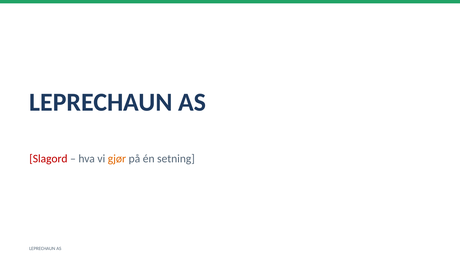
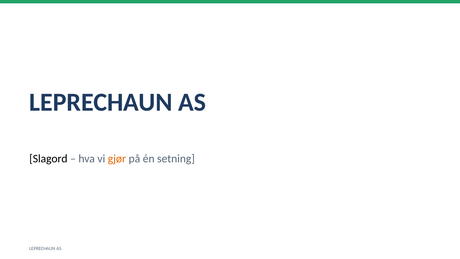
Slagord colour: red -> black (48, 158)
